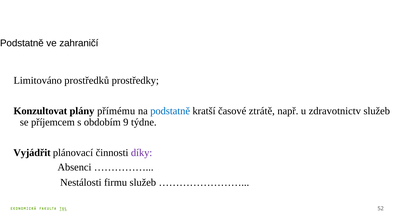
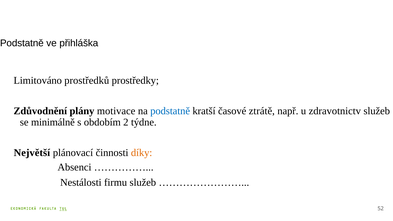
zahraničí: zahraničí -> přihláška (79, 43)
Konzultovat: Konzultovat -> Zdůvodnění (40, 111)
přímému: přímému -> motivace (116, 111)
příjemcem: příjemcem -> minimálně (53, 122)
9: 9 -> 2 (126, 122)
Vyjádřit: Vyjádřit -> Největší (32, 153)
díky colour: purple -> orange (142, 153)
